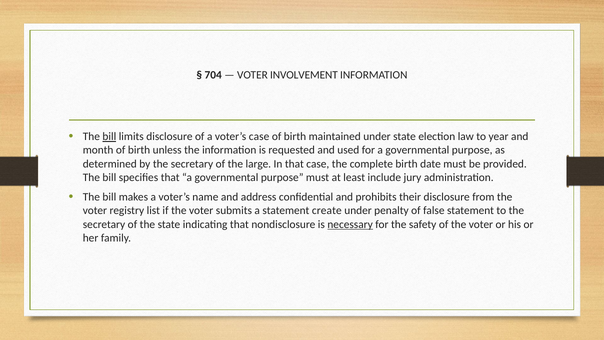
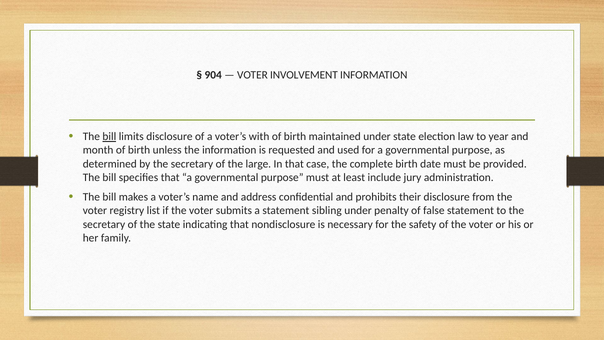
704: 704 -> 904 (213, 75)
voter’s case: case -> with (259, 137)
create: create -> sibling (327, 211)
necessary underline: present -> none (350, 224)
